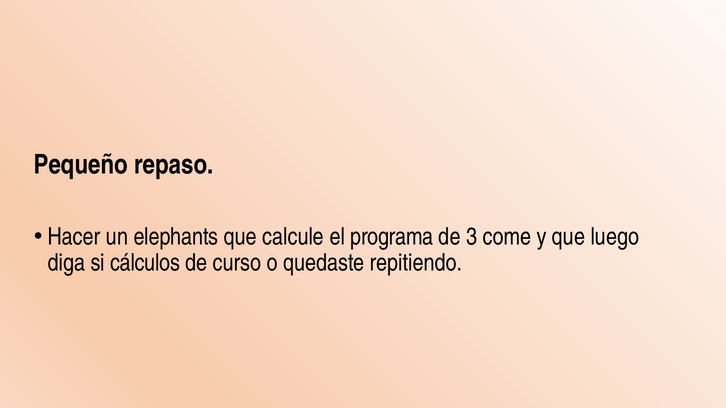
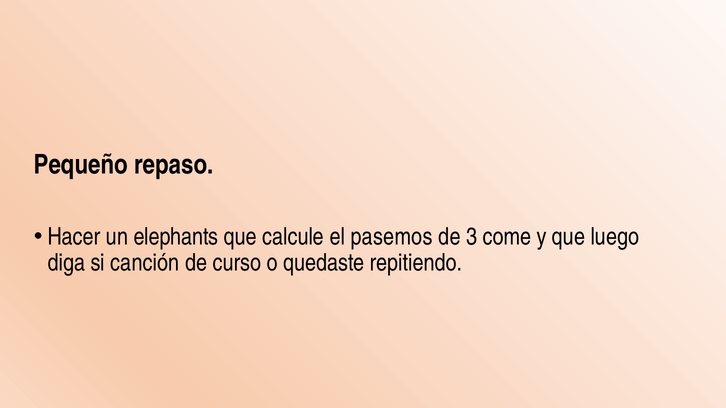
programa: programa -> pasemos (392, 237)
cálculos: cálculos -> canción (145, 263)
